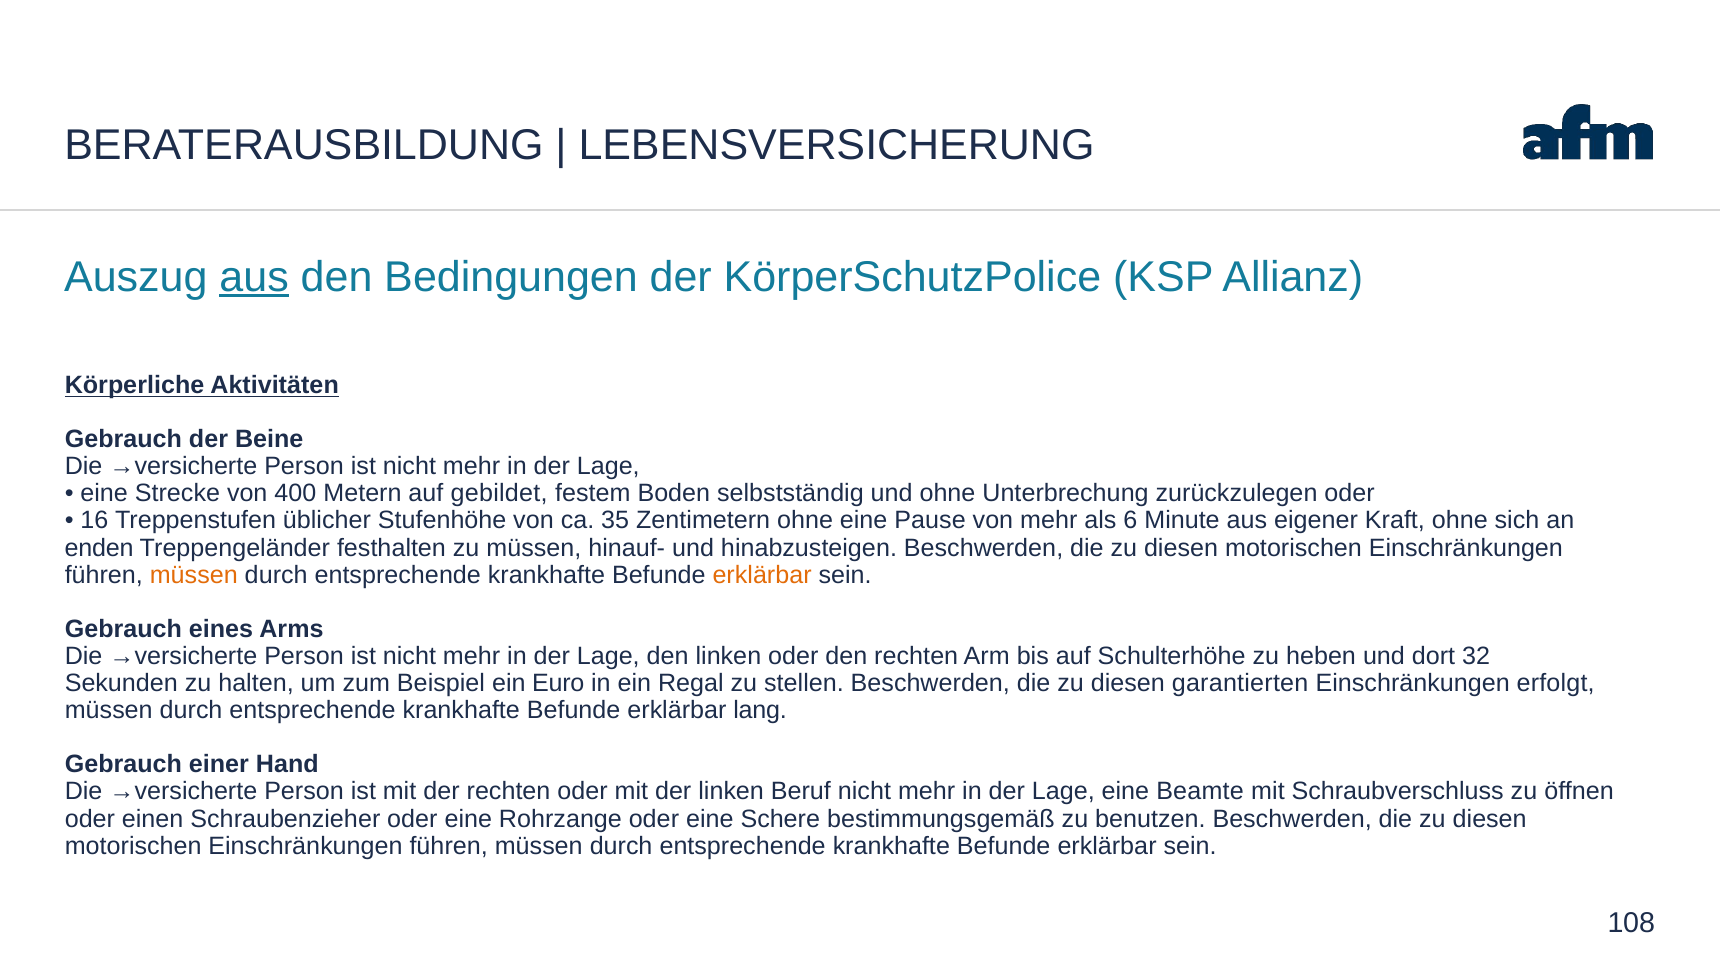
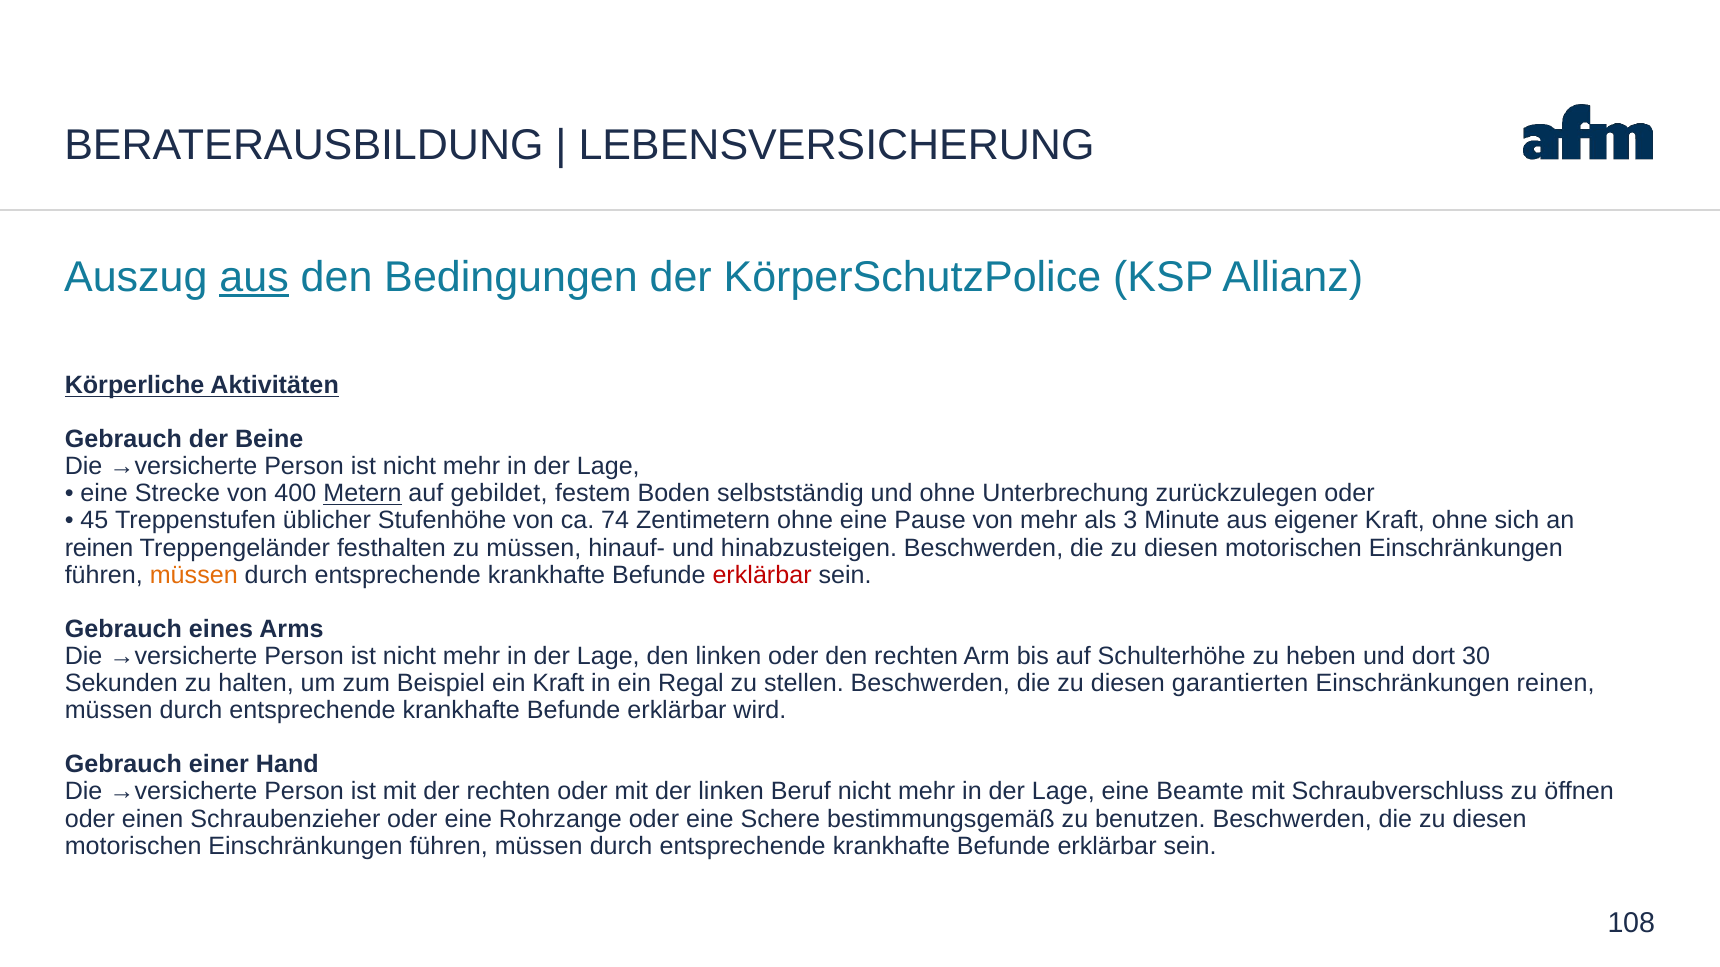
Metern underline: none -> present (362, 494)
16: 16 -> 45 (94, 521)
35: 35 -> 74 (615, 521)
6: 6 -> 3 (1130, 521)
enden: enden -> reinen (99, 548)
erklärbar colour: orange -> red (762, 575)
32: 32 -> 30 (1476, 657)
ein Euro: Euro -> Kraft (558, 684)
Einschränkungen erfolgt: erfolgt -> reinen (1556, 684)
lang: lang -> wird (760, 711)
